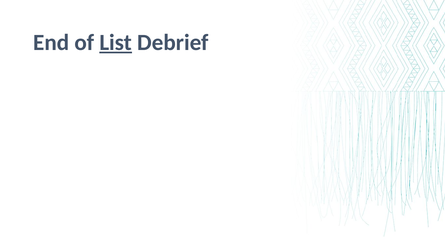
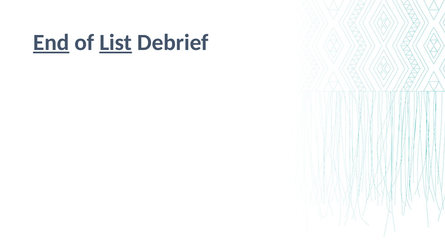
End underline: none -> present (51, 43)
